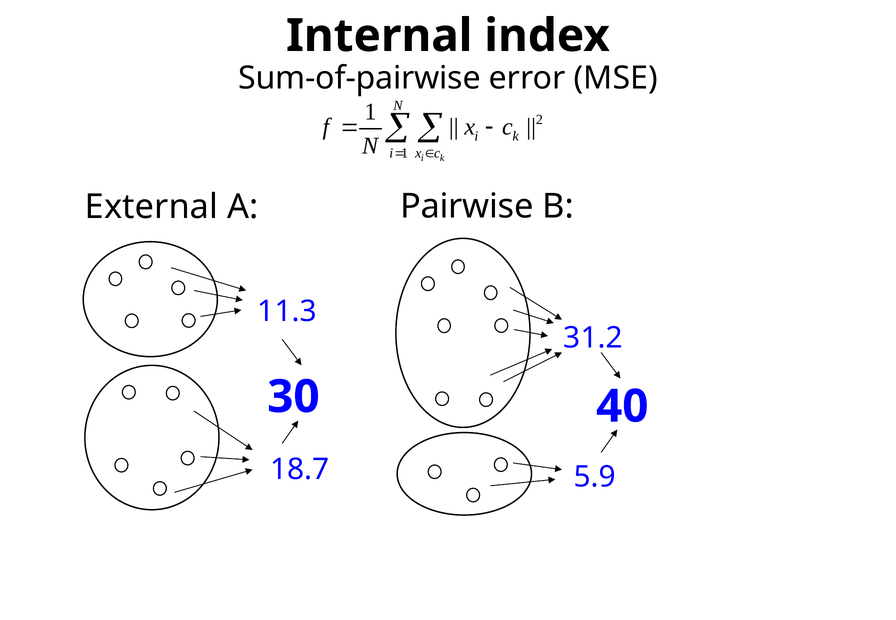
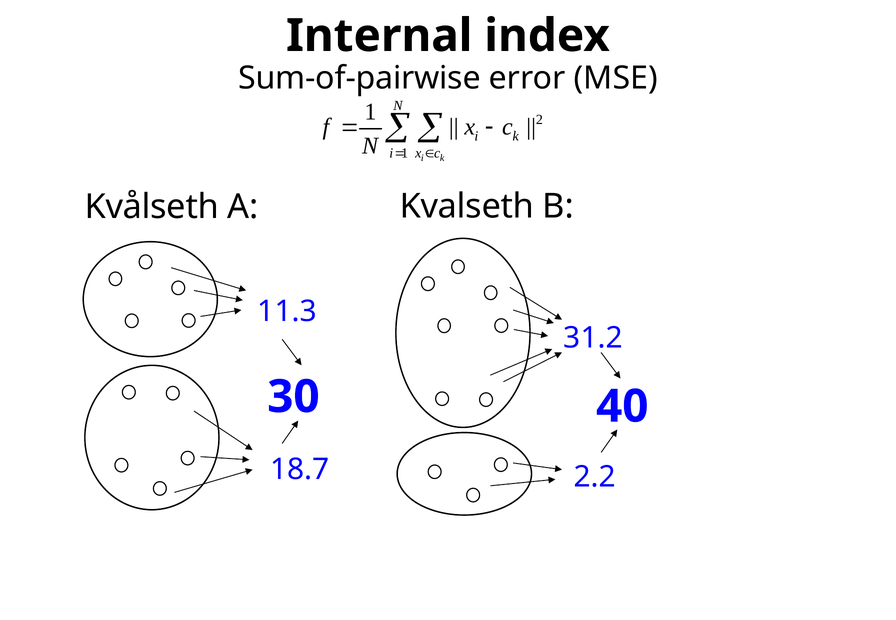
External: External -> Kvålseth (152, 207)
Pairwise: Pairwise -> Kvalseth (467, 206)
5.9: 5.9 -> 2.2 (595, 477)
